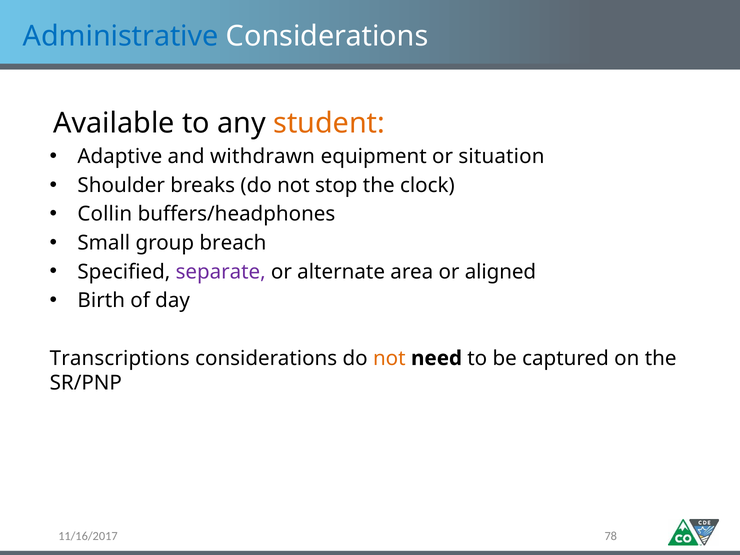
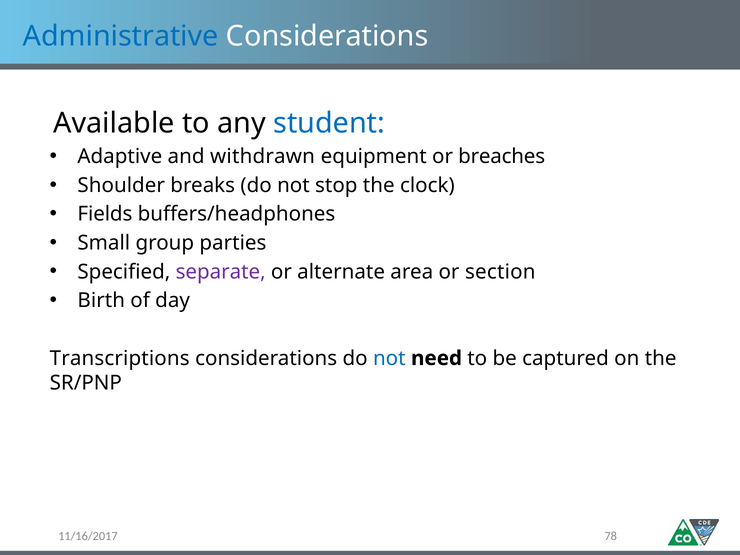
student colour: orange -> blue (329, 123)
situation: situation -> breaches (502, 157)
Collin: Collin -> Fields (105, 214)
breach: breach -> parties (233, 243)
aligned: aligned -> section (500, 272)
not colour: orange -> blue (389, 358)
